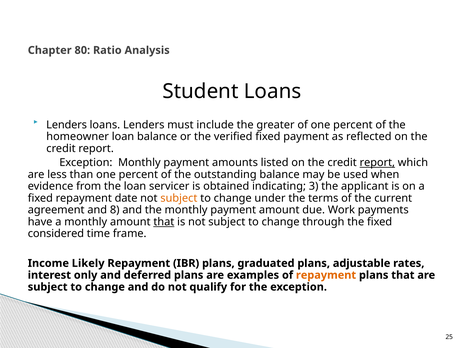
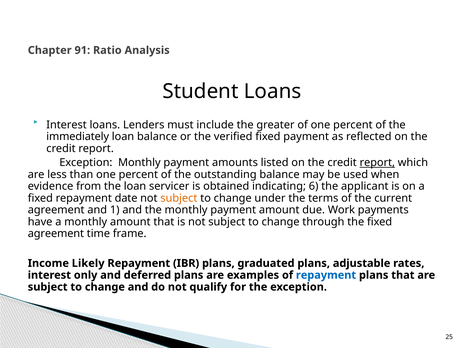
80: 80 -> 91 (82, 50)
Lenders: Lenders -> Interest (67, 125)
homeowner: homeowner -> immediately (78, 137)
3: 3 -> 6 (314, 186)
8: 8 -> 1 (115, 210)
that underline: present -> none (164, 222)
considered: considered -> agreement (56, 234)
repayment colour: orange -> blue (326, 275)
